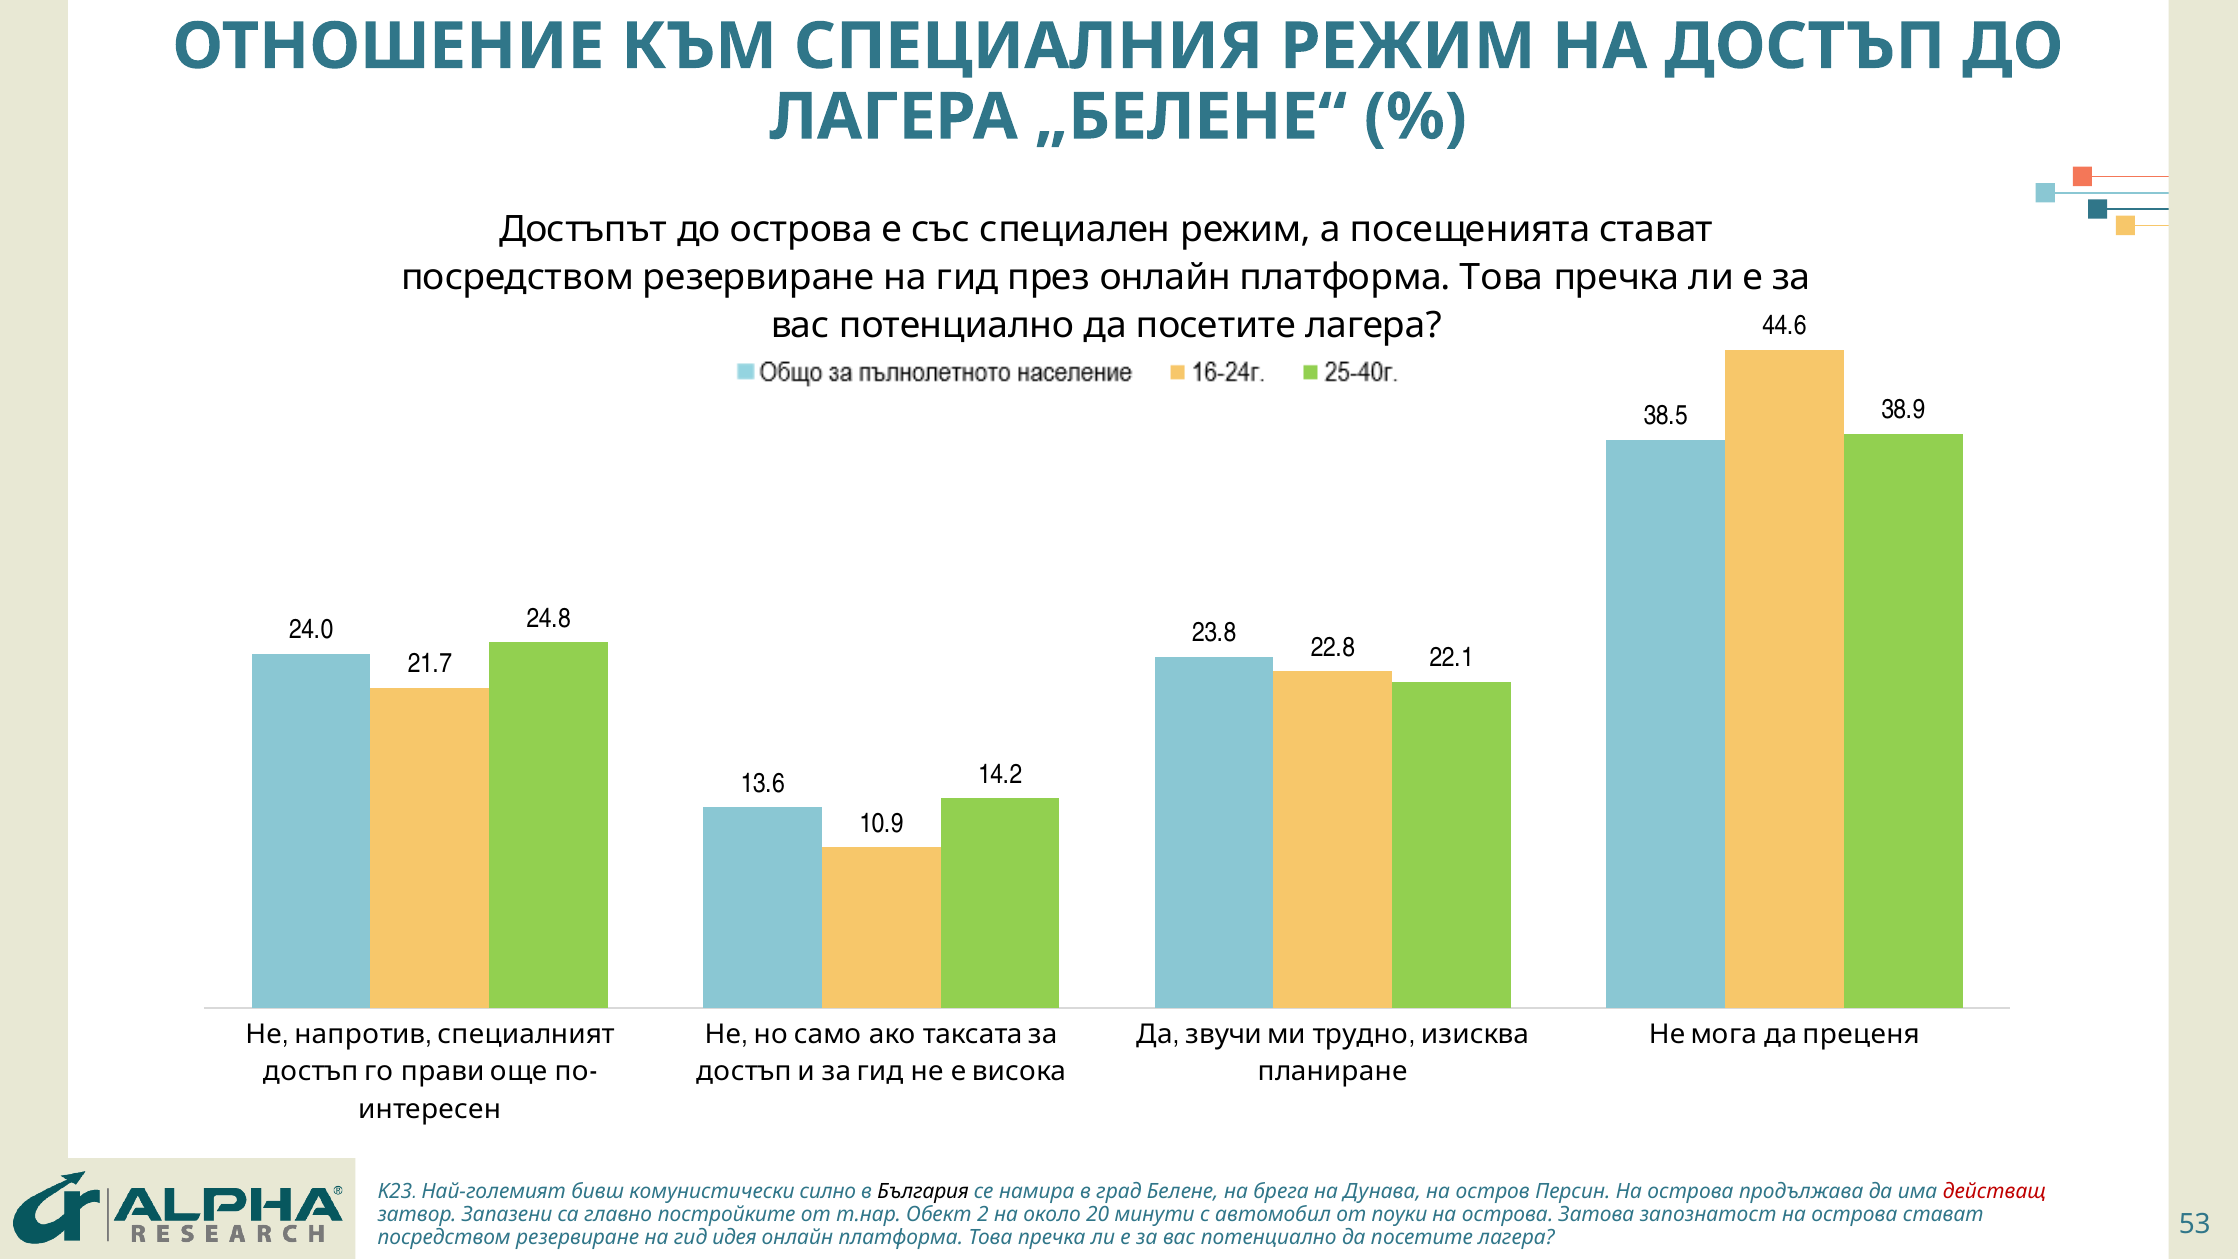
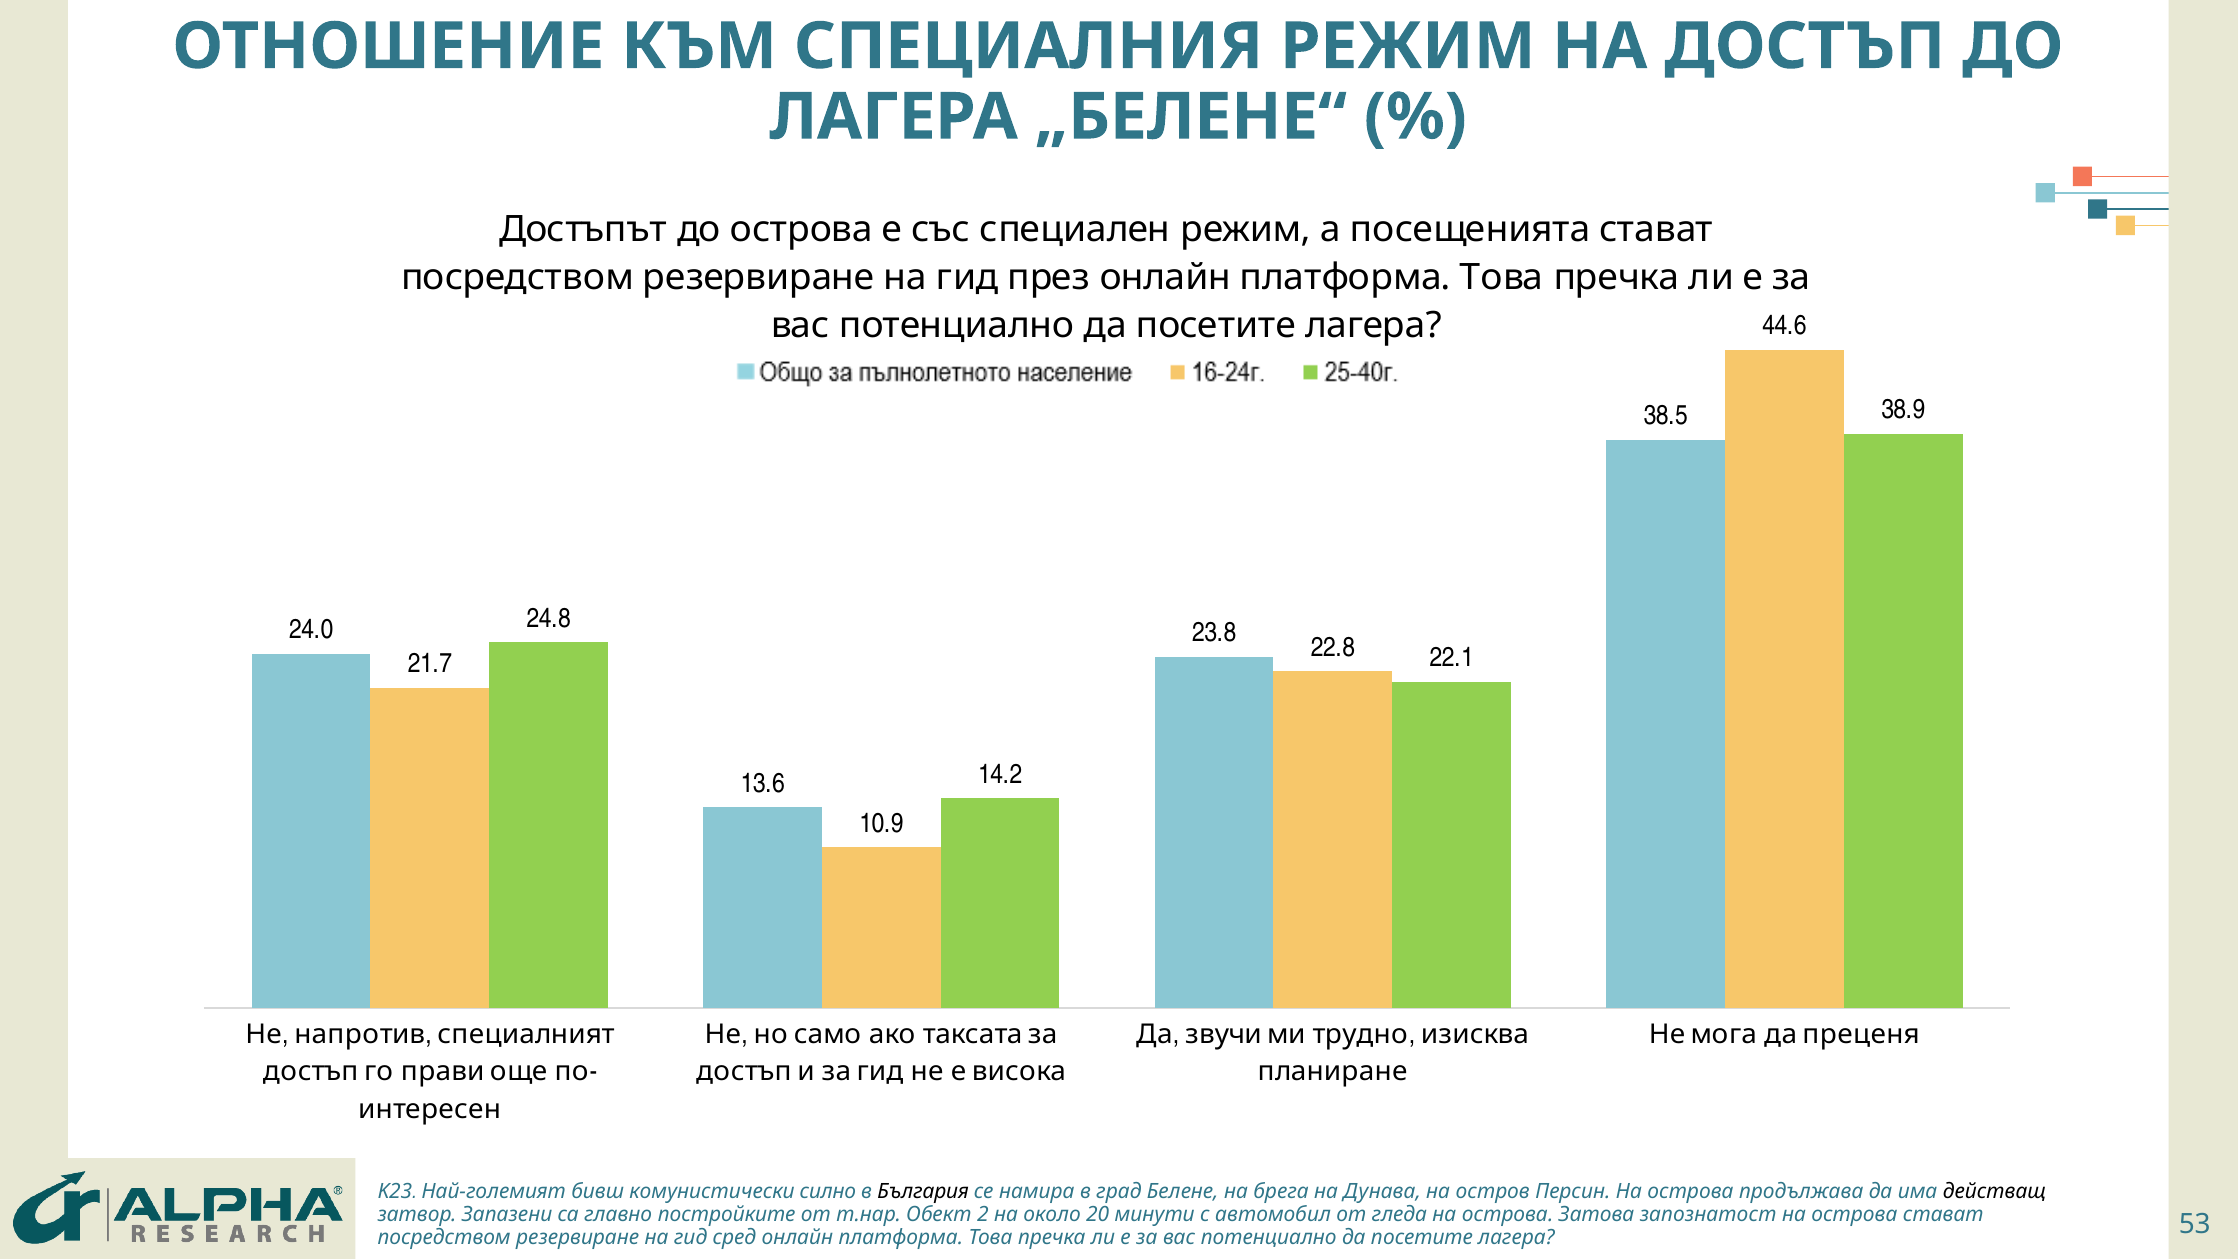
действащ colour: red -> black (1994, 1192)
поуки: поуки -> гледа (1399, 1215)
идея: идея -> сред (734, 1237)
